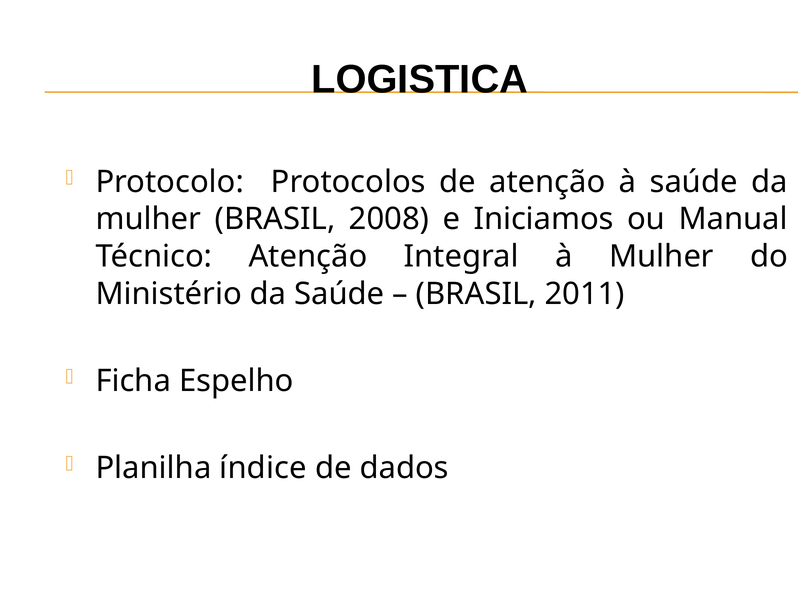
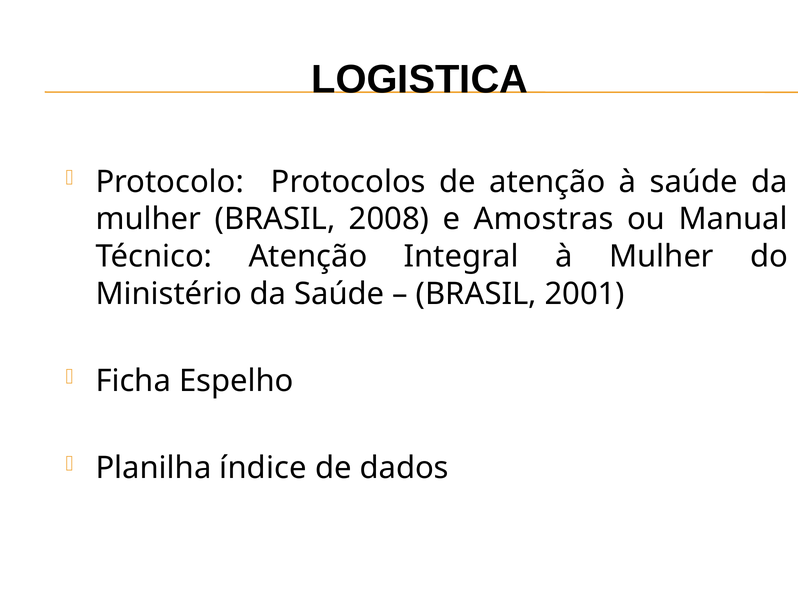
Iniciamos: Iniciamos -> Amostras (544, 219)
2011: 2011 -> 2001 (585, 294)
